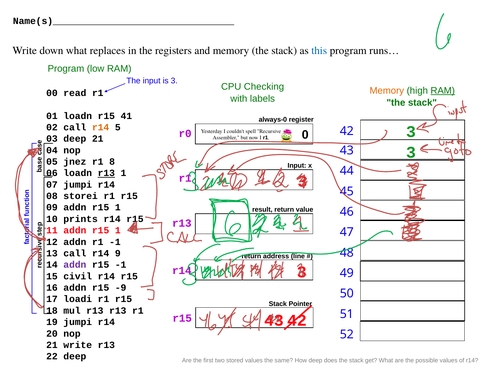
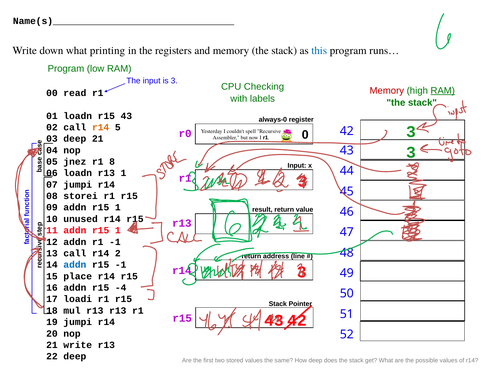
replaces: replaces -> printing (107, 51)
Memory colour: orange -> red (387, 90)
r15 41: 41 -> 43 (126, 116)
r13 underline: present -> none (106, 173)
prints: prints -> unused (81, 219)
9: 9 -> 2 (118, 253)
addn colour: purple -> blue (75, 264)
civil: civil -> place (78, 276)
-9: -9 -> -4 (121, 287)
